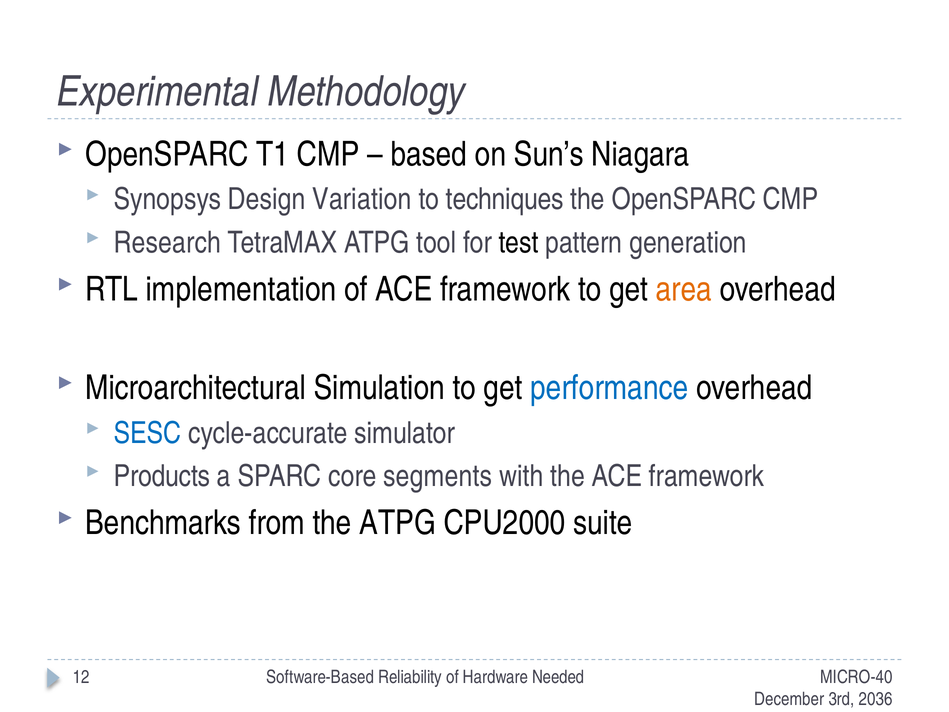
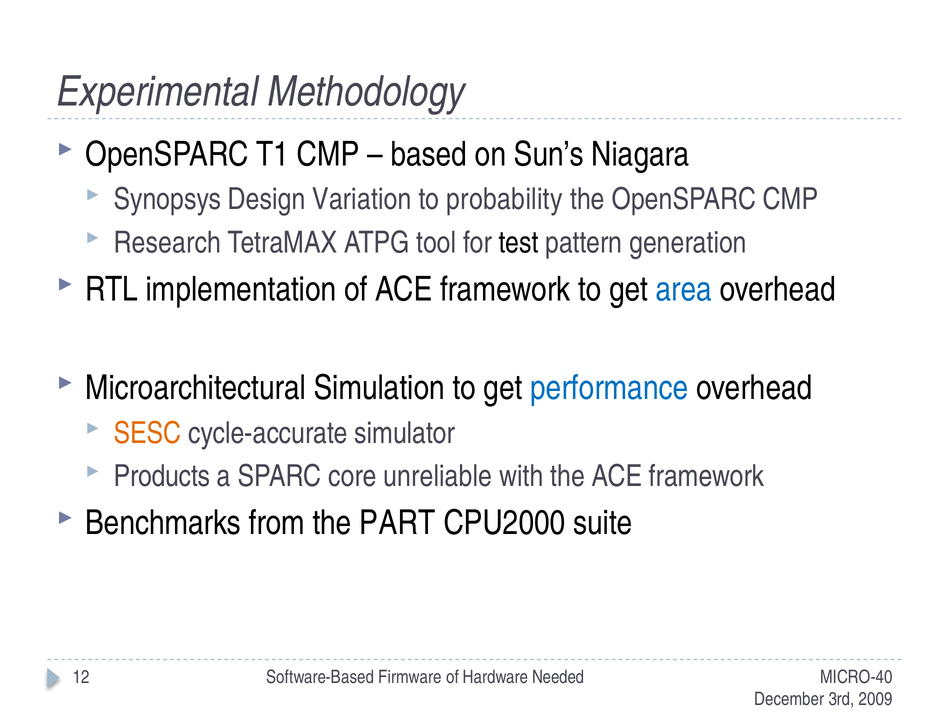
techniques: techniques -> probability (504, 199)
area colour: orange -> blue (684, 289)
SESC colour: blue -> orange (148, 433)
segments: segments -> unreliable (438, 476)
the ATPG: ATPG -> PART (397, 523)
Reliability: Reliability -> Firmware (410, 677)
2036: 2036 -> 2009 (876, 699)
